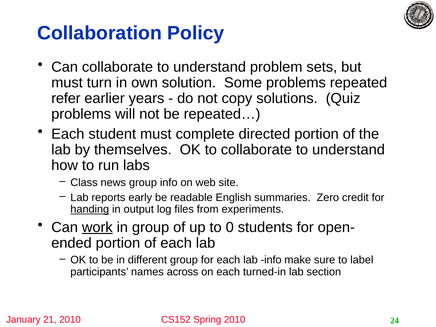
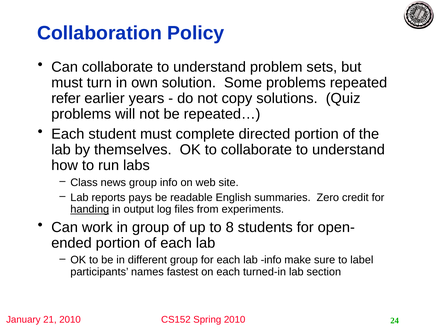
early: early -> pays (140, 197)
work underline: present -> none (97, 227)
0: 0 -> 8 (230, 227)
across: across -> fastest (183, 272)
